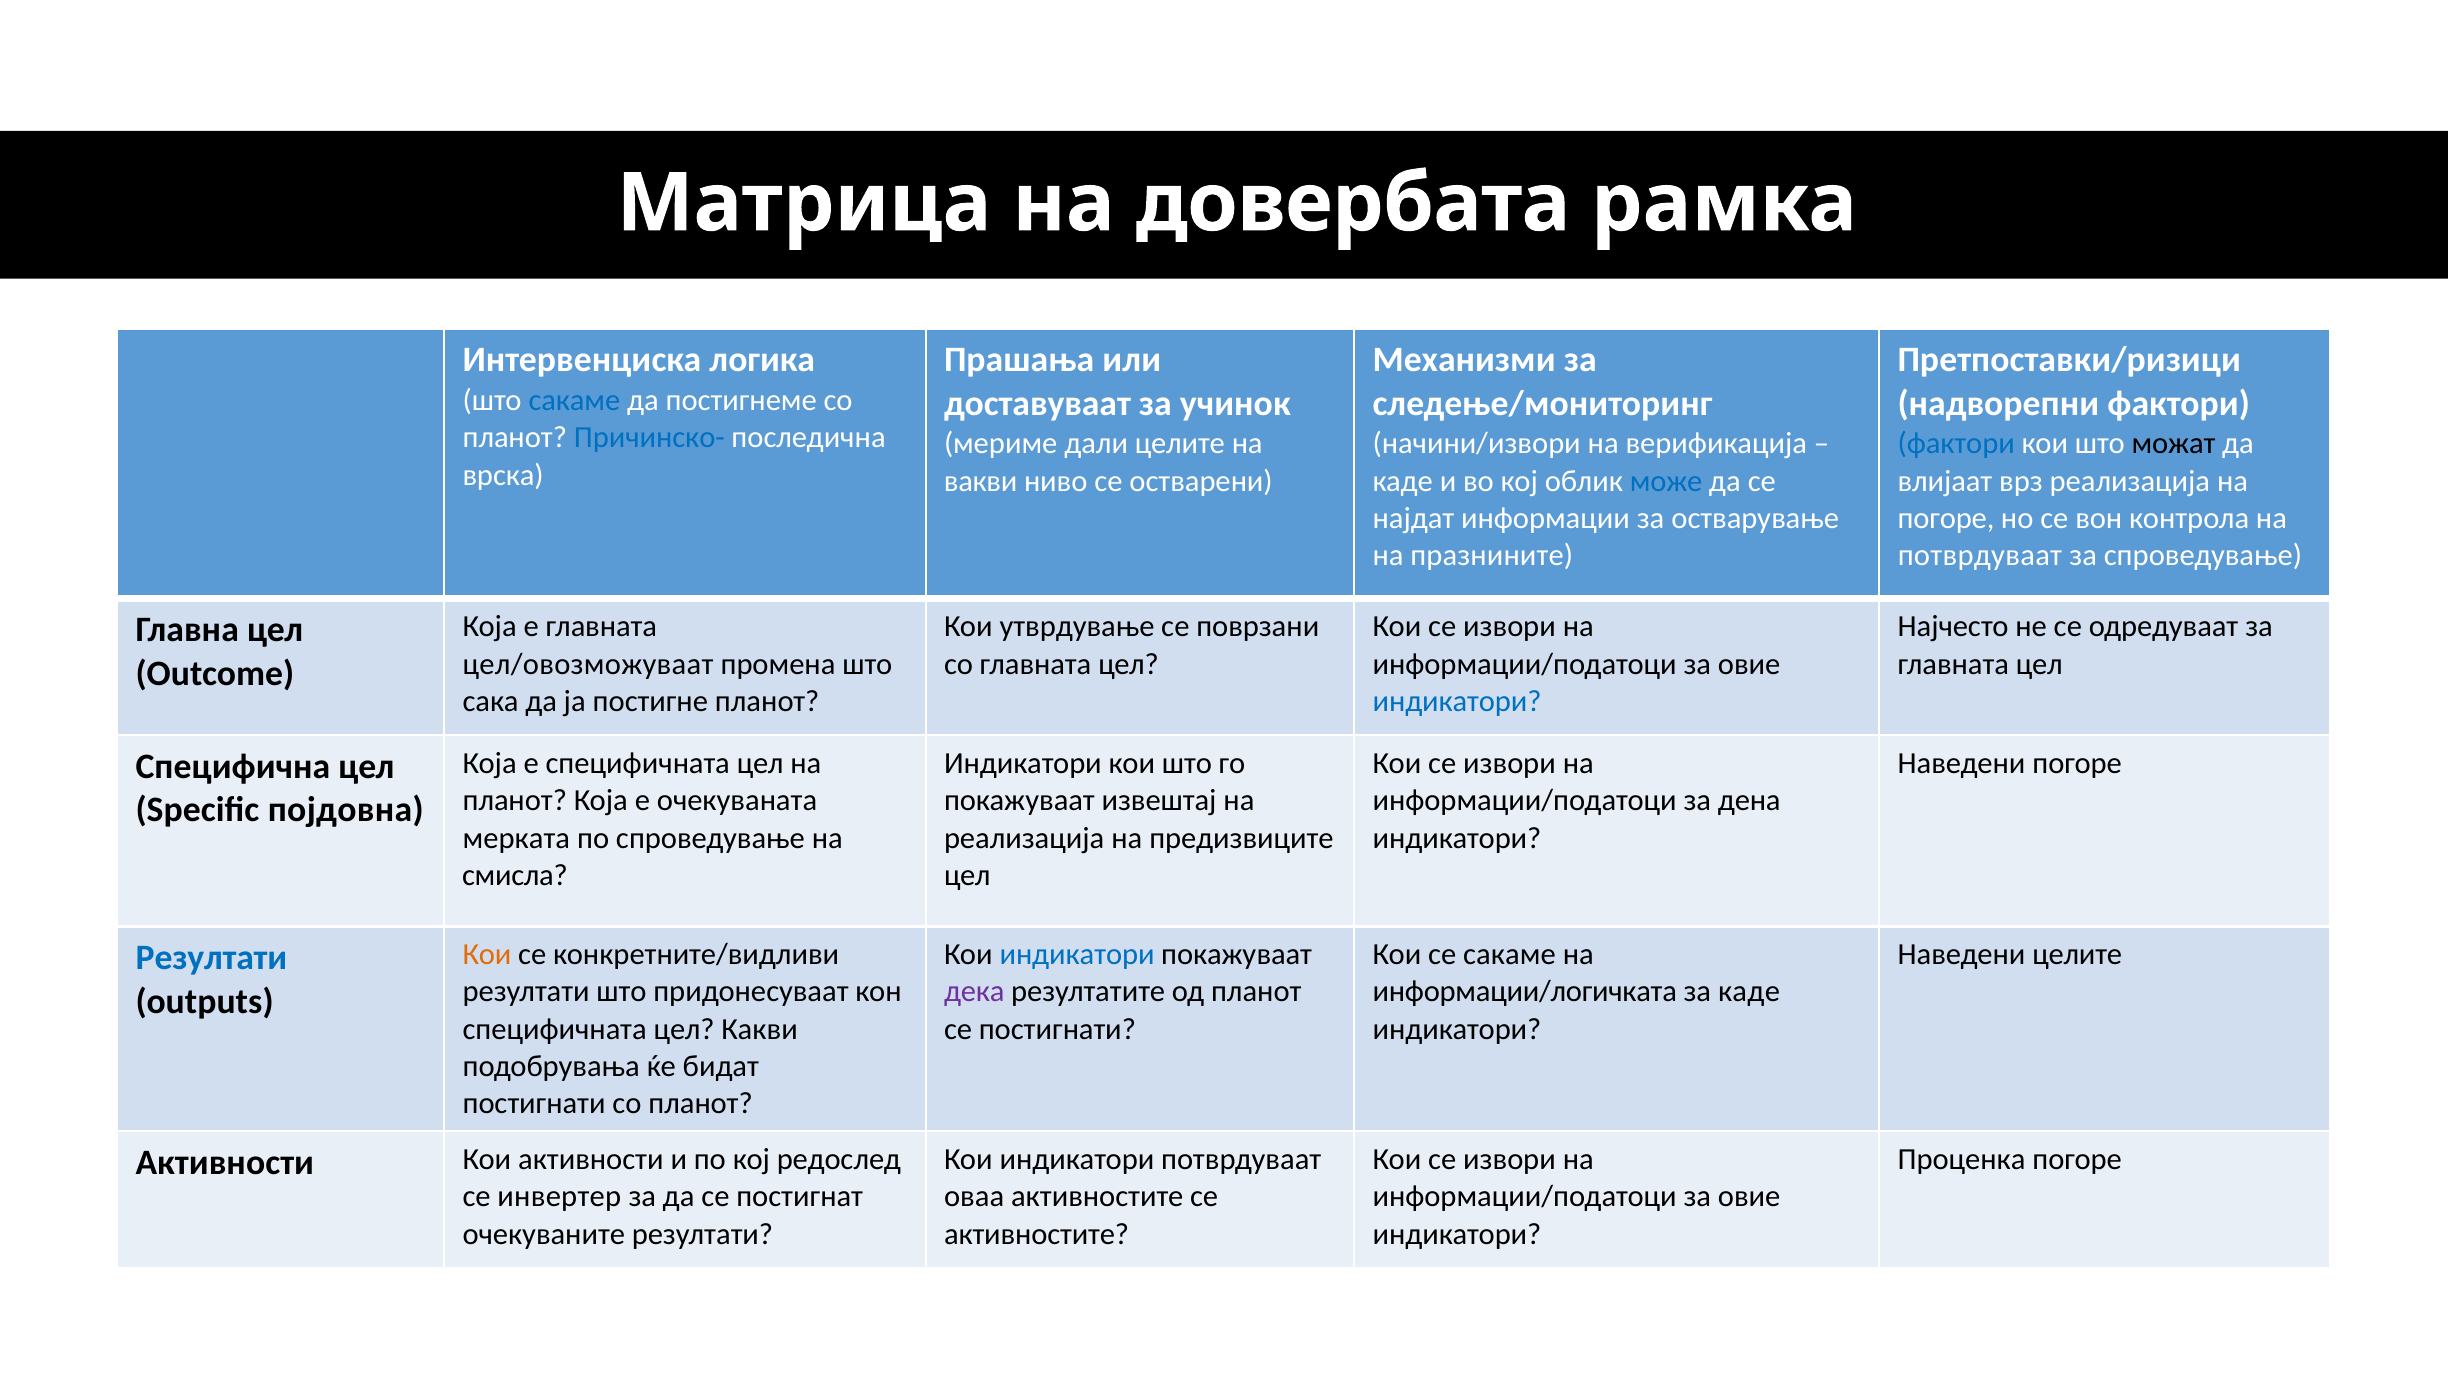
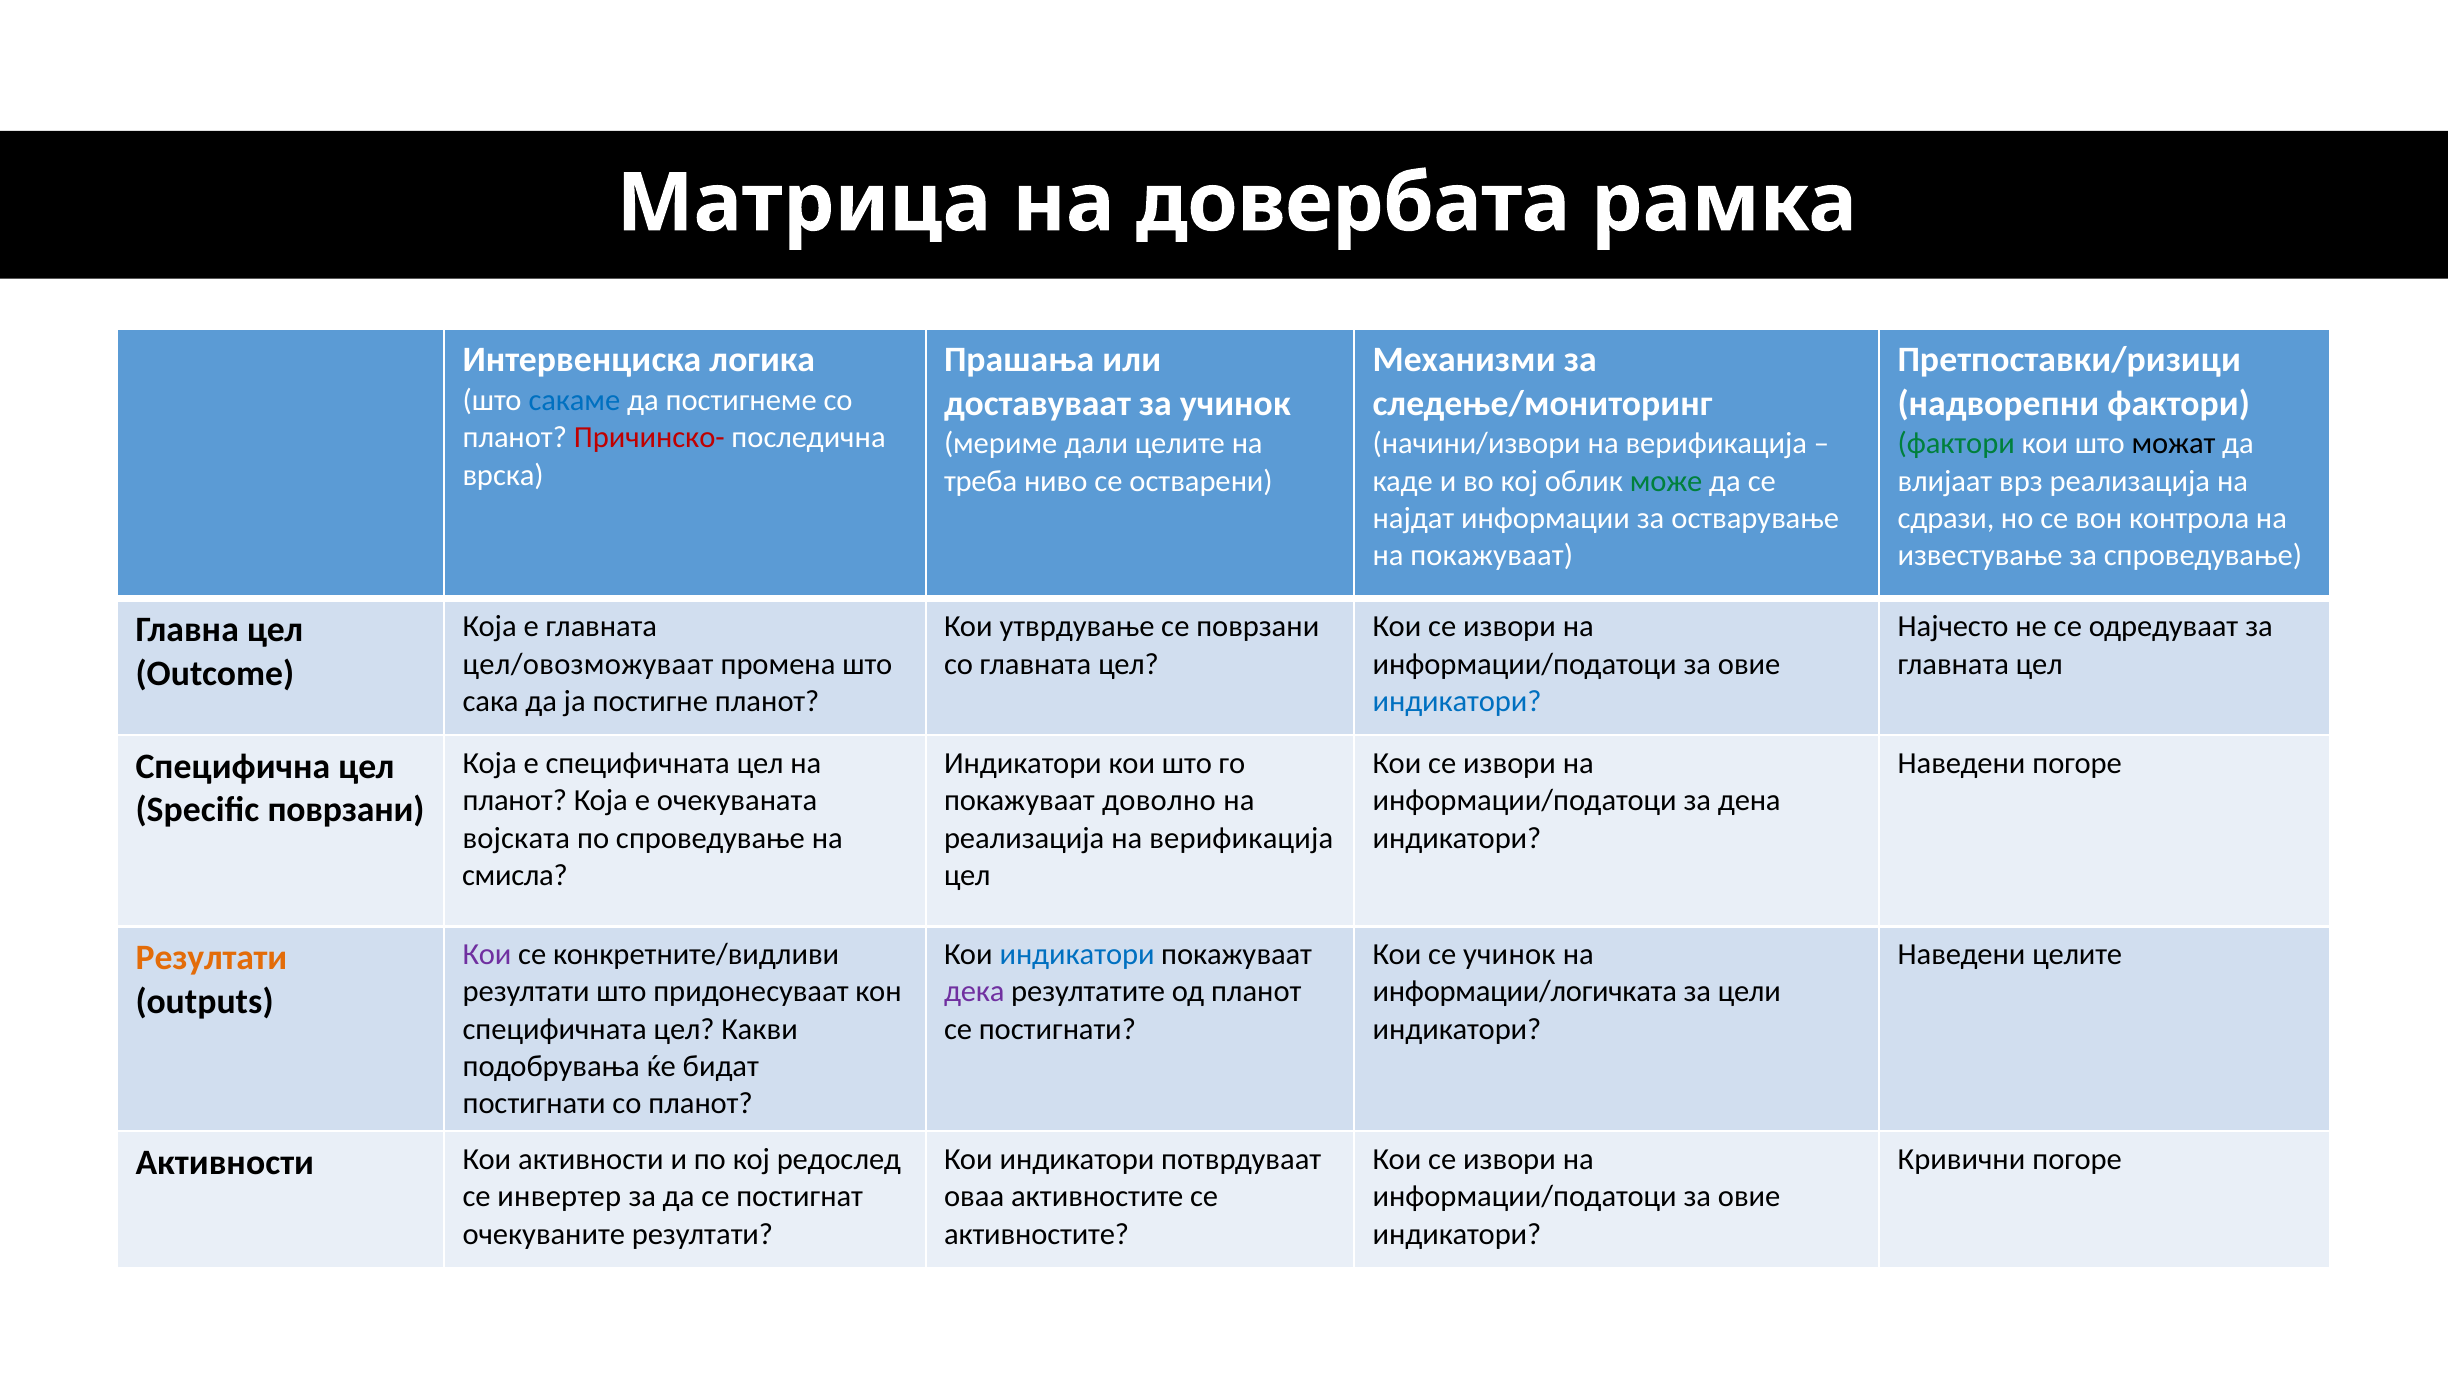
Причинско- colour: blue -> red (649, 438)
фактори colour: blue -> green (1956, 444)
вакви: вакви -> треба (981, 481)
може colour: blue -> green (1666, 481)
погоре: погоре -> сдрази (1946, 518)
на празнините: празнините -> покажуваат (1492, 556)
потврдуваат: потврдуваат -> известување (1980, 556)
извештај: извештај -> доволно (1159, 801)
Specific појдовна: појдовна -> поврзани (346, 810)
мерката: мерката -> војската (516, 838)
реализација на предизвиците: предизвиците -> верификација (1241, 838)
Кои colour: orange -> purple (487, 955)
се сакаме: сакаме -> учинок (1509, 955)
Резултати colour: blue -> orange (212, 958)
за каде: каде -> цели (1749, 992)
Проценка: Проценка -> Кривични (1961, 1160)
